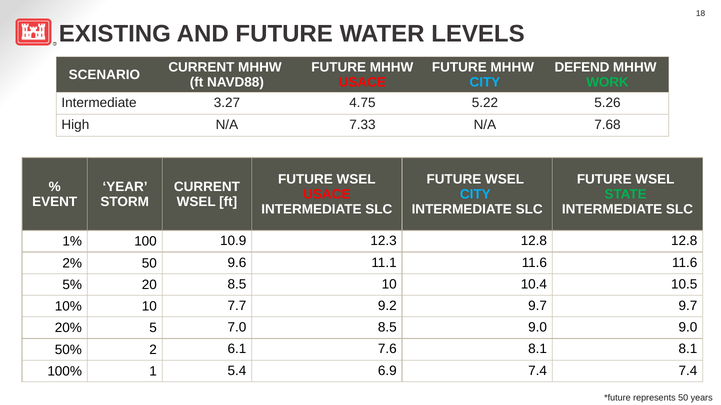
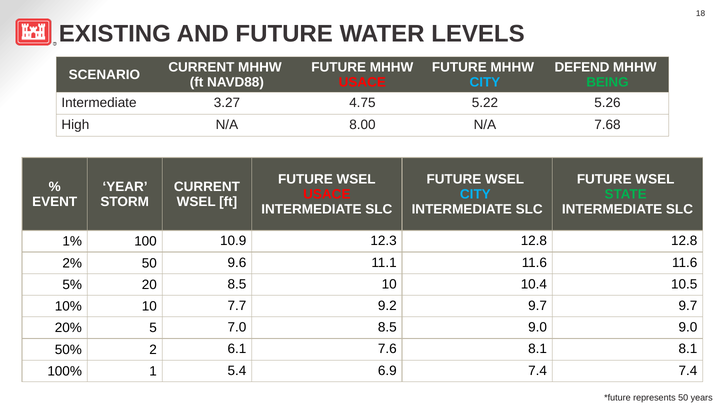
WORK: WORK -> BEING (607, 83)
7.33: 7.33 -> 8.00 (362, 125)
